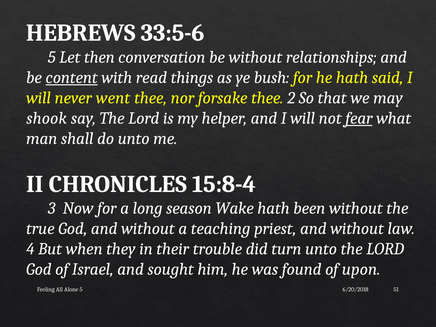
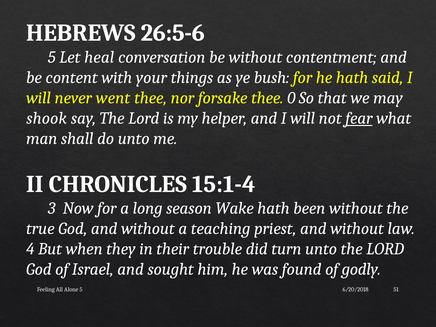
33:5-6: 33:5-6 -> 26:5-6 (173, 33)
then: then -> heal (99, 57)
relationships: relationships -> contentment (331, 57)
content underline: present -> none (72, 77)
read: read -> your (151, 77)
2: 2 -> 0 (291, 98)
15:8-4: 15:8-4 -> 15:1-4 (224, 184)
upon: upon -> godly (361, 269)
